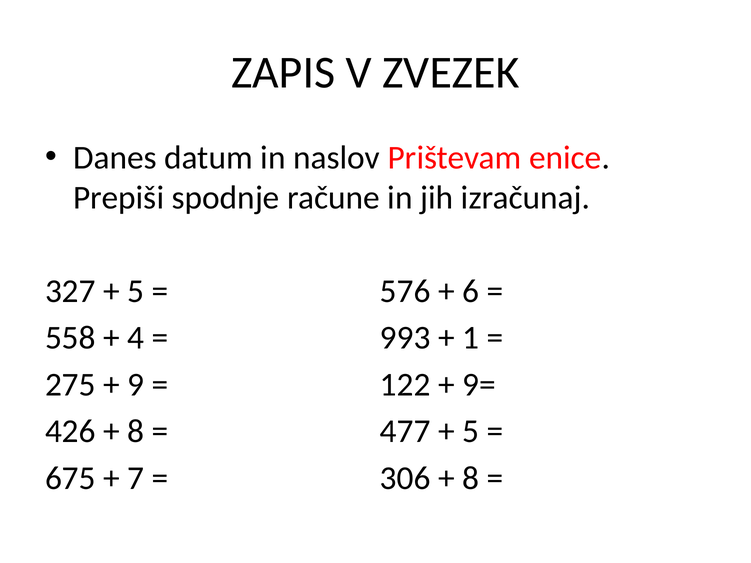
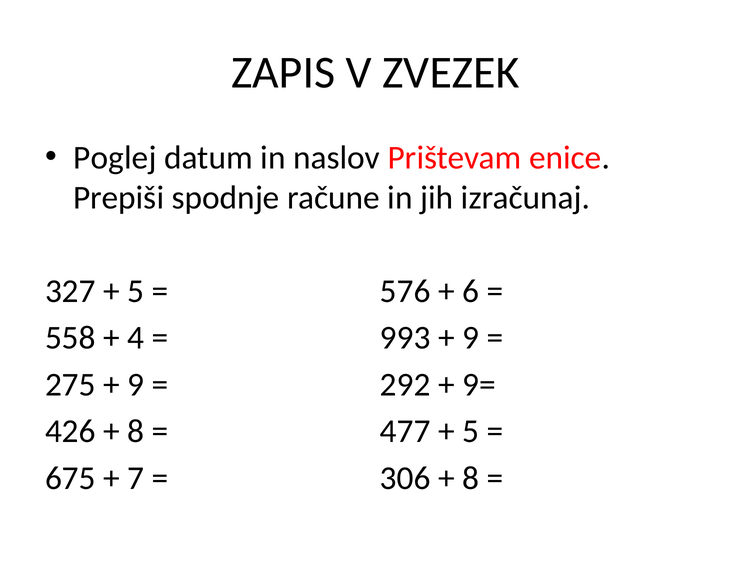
Danes: Danes -> Poglej (115, 158)
1: 1 -> 9 (471, 338)
122: 122 -> 292 (405, 385)
